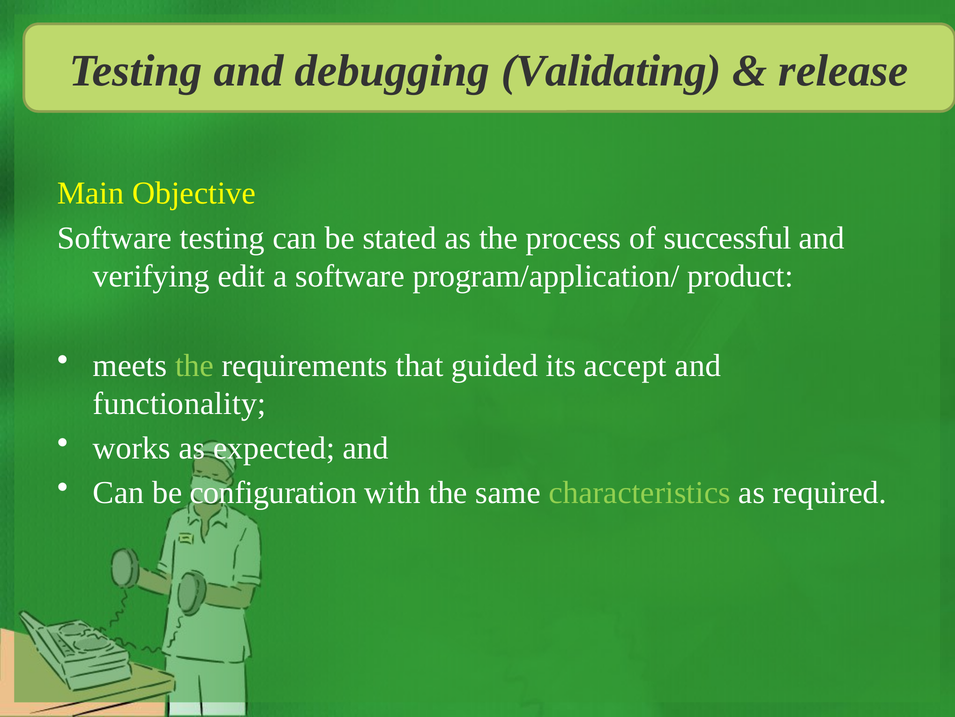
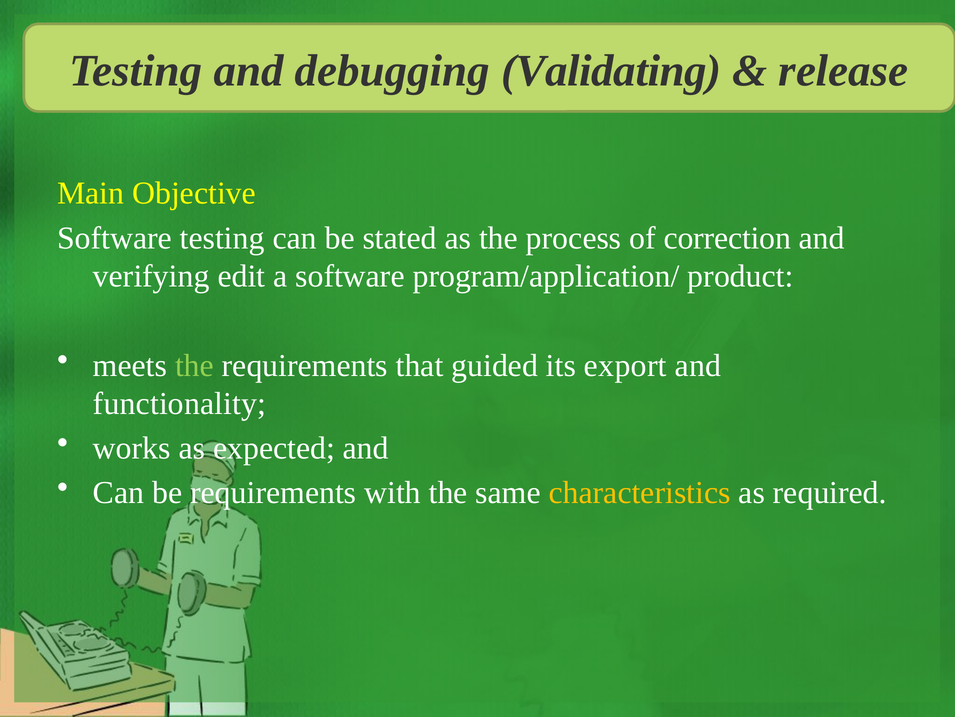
successful: successful -> correction (727, 238)
accept: accept -> export (625, 365)
be configuration: configuration -> requirements (273, 492)
characteristics colour: light green -> yellow (640, 492)
